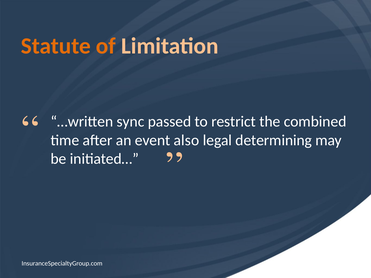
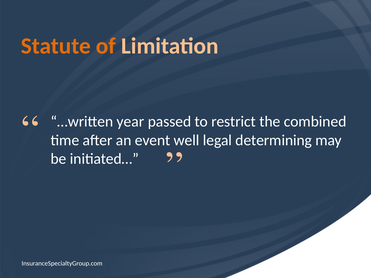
sync: sync -> year (130, 122)
also: also -> well (187, 140)
